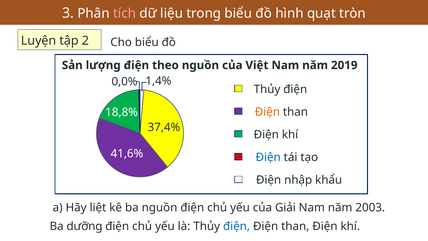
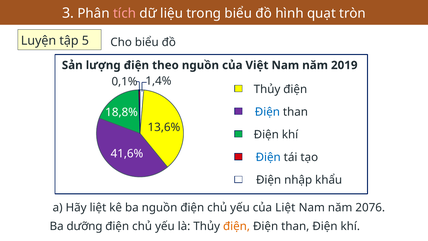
2: 2 -> 5 (85, 41)
0,0%: 0,0% -> 0,1% (125, 82)
Điện colour: orange -> blue (267, 112)
37,4%: 37,4% -> 13,6% (164, 127)
của Giải: Giải -> Liệt (285, 208)
2003: 2003 -> 2076 (370, 208)
điện colour: blue -> orange (237, 226)
